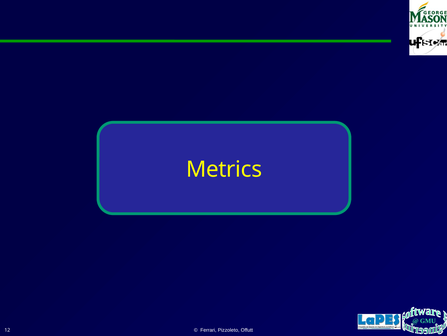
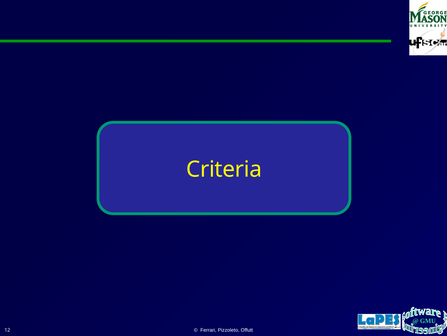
Metrics: Metrics -> Criteria (224, 169)
